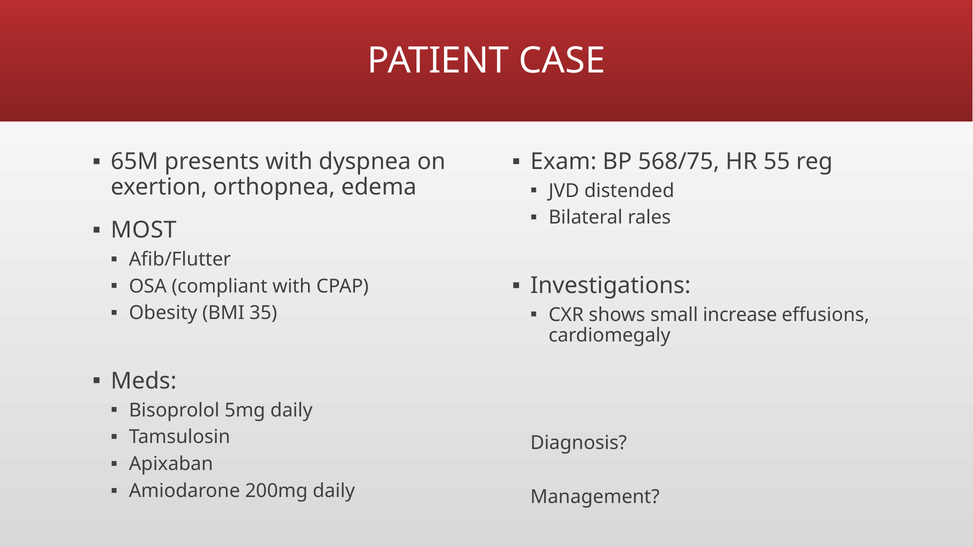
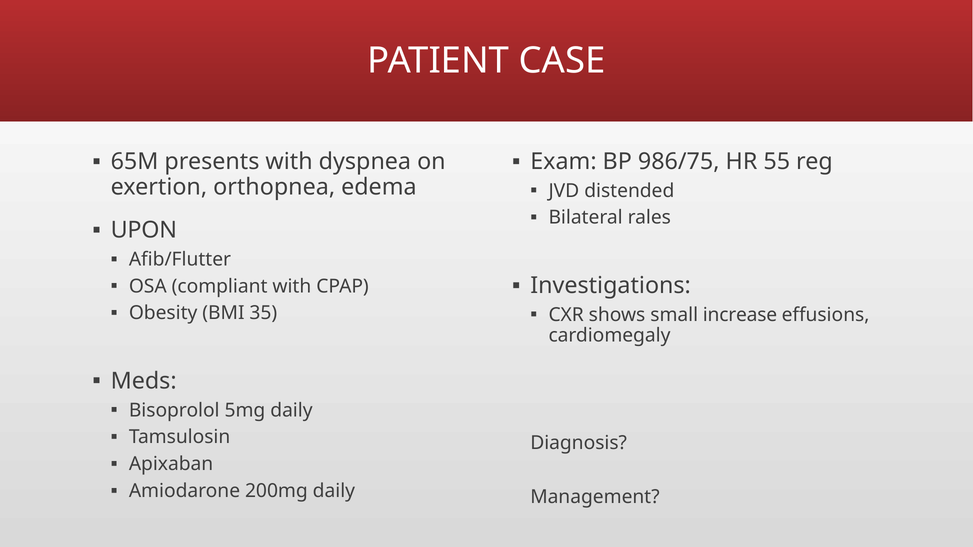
568/75: 568/75 -> 986/75 (679, 162)
MOST: MOST -> UPON (144, 230)
